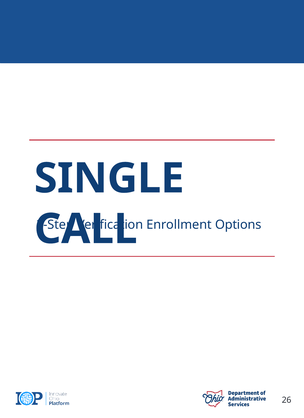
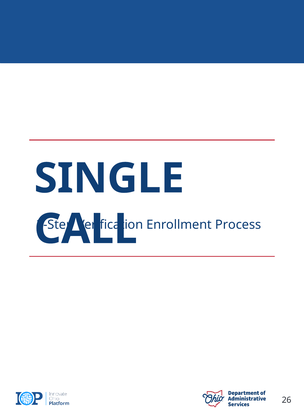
Options: Options -> Process (238, 225)
